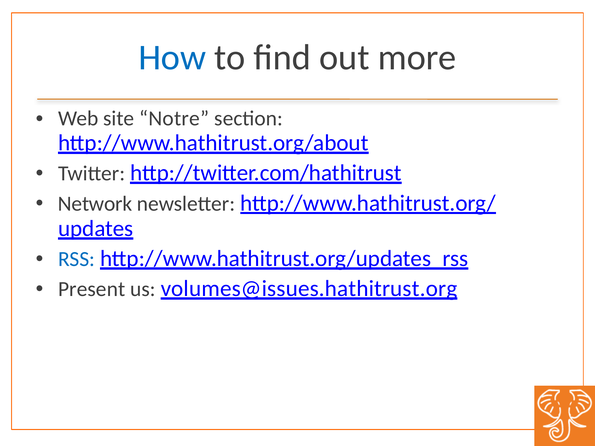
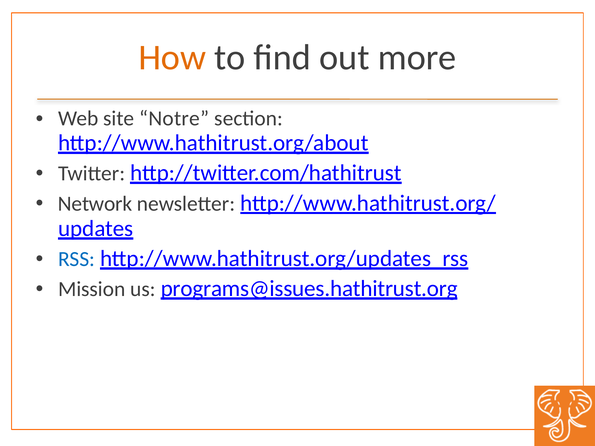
How colour: blue -> orange (172, 58)
Present: Present -> Mission (92, 289)
volumes@issues.hathitrust.org: volumes@issues.hathitrust.org -> programs@issues.hathitrust.org (309, 289)
